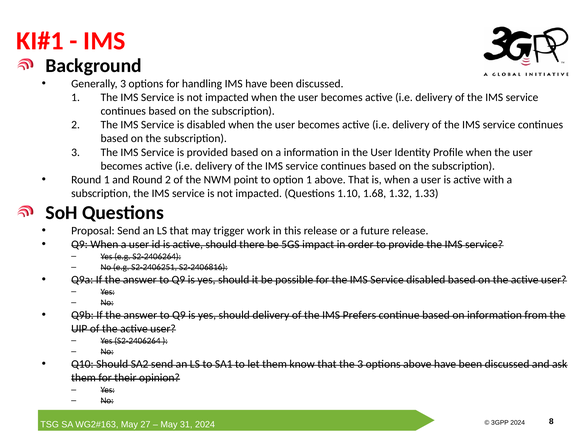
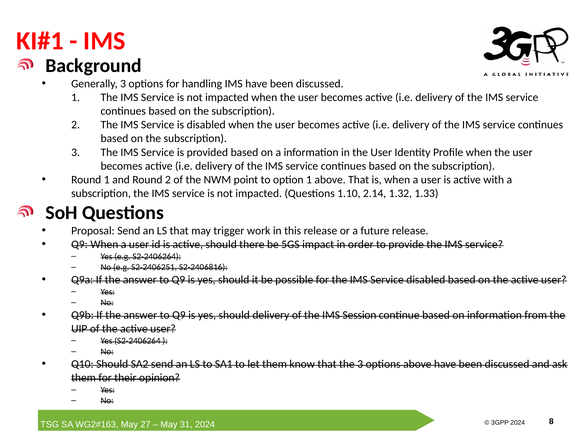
1.68: 1.68 -> 2.14 (375, 193)
Prefers: Prefers -> Session (359, 315)
